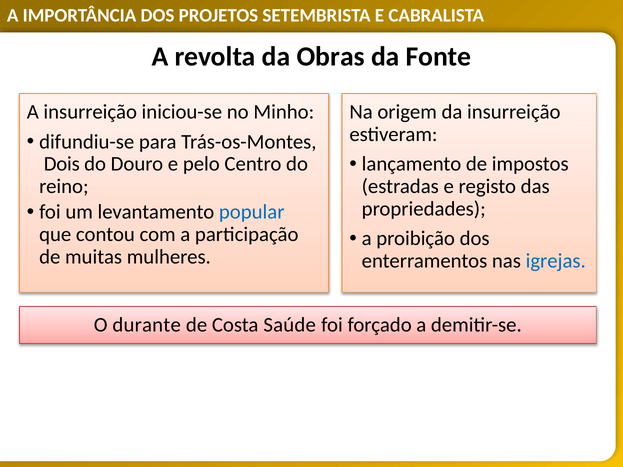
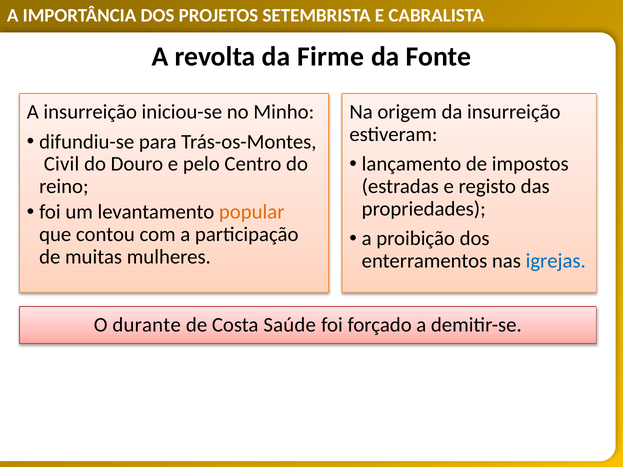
Obras: Obras -> Firme (331, 57)
Dois: Dois -> Civil (62, 164)
popular colour: blue -> orange (252, 212)
